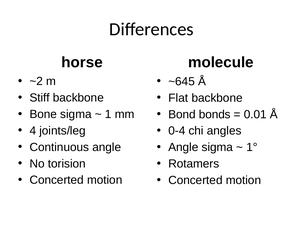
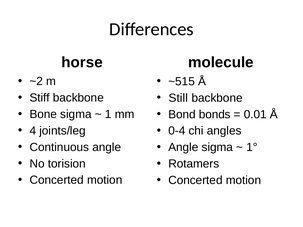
~645: ~645 -> ~515 (182, 81)
Flat: Flat -> Still (178, 98)
